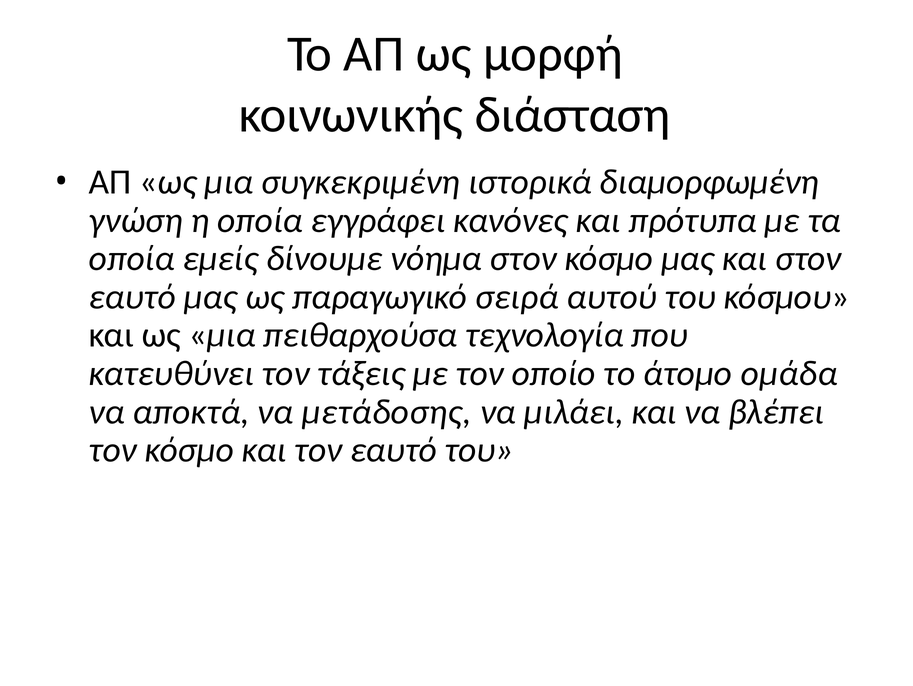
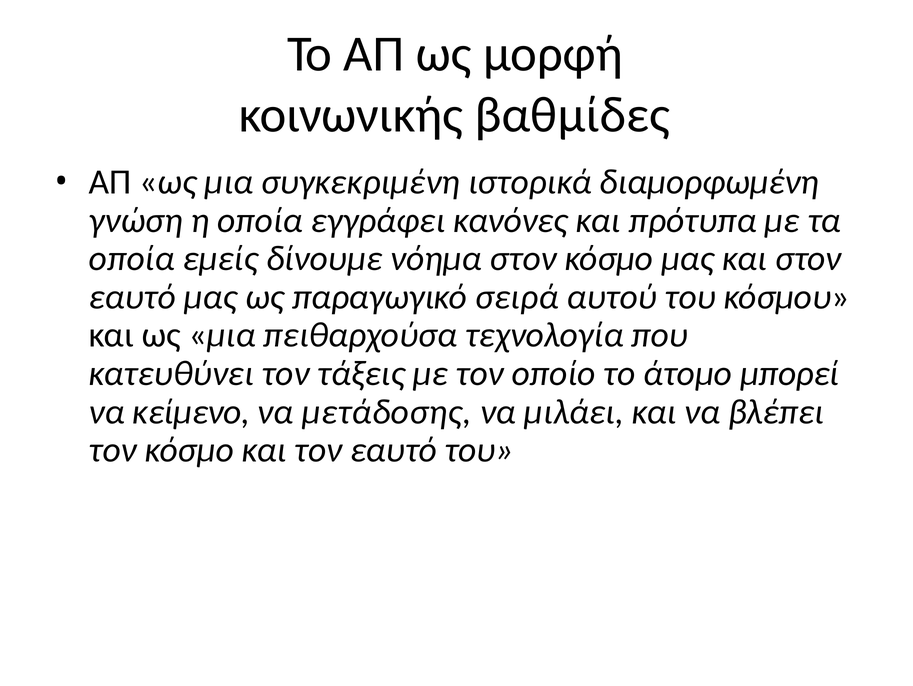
διάσταση: διάσταση -> βαθμίδες (572, 115)
ομάδα: ομάδα -> μπορεί (790, 373)
αποκτά: αποκτά -> κείμενο (191, 411)
